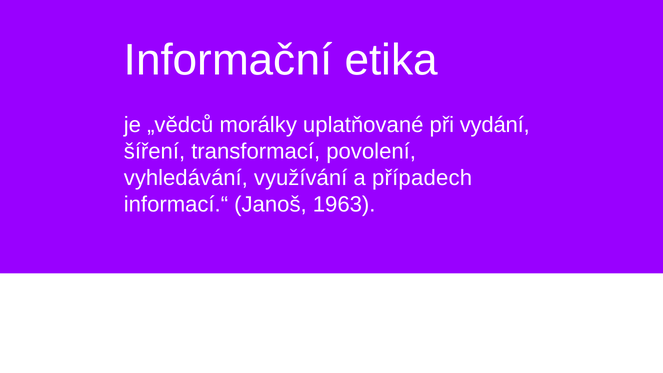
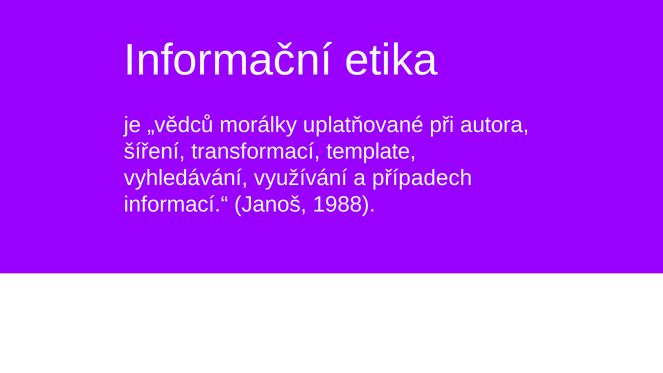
vydání: vydání -> autora (495, 125)
povolení: povolení -> template (371, 151)
1963: 1963 -> 1988 (344, 204)
